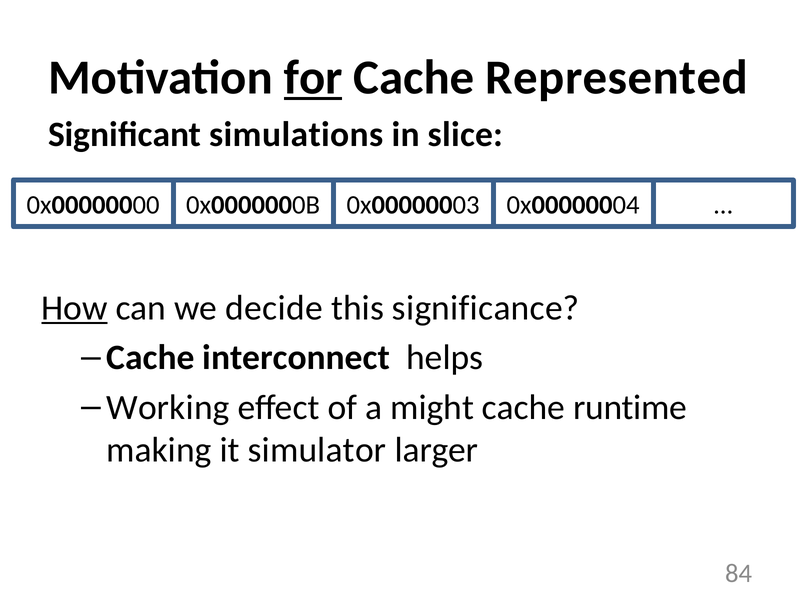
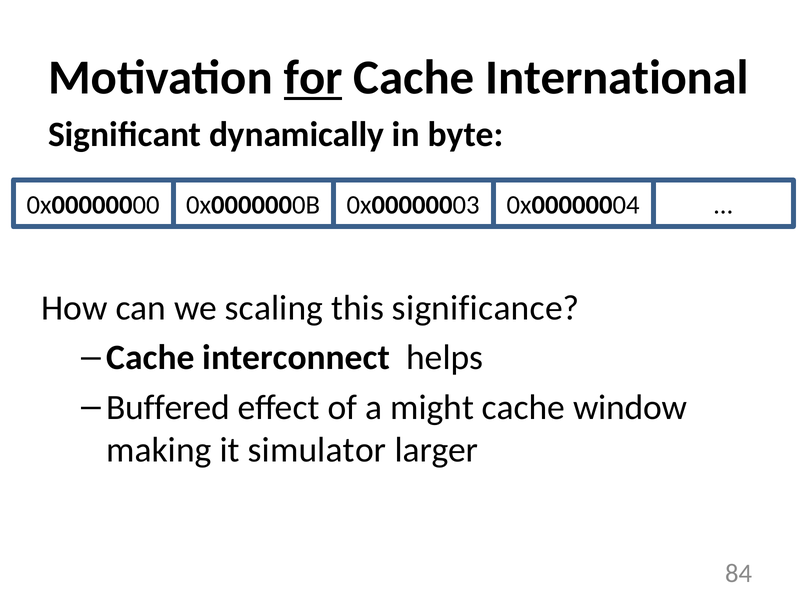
Represented: Represented -> International (617, 77)
simulations: simulations -> dynamically (297, 135)
slice: slice -> byte (466, 135)
How underline: present -> none (74, 308)
decide: decide -> scaling (274, 308)
Working: Working -> Buffered (168, 407)
runtime: runtime -> window (630, 407)
